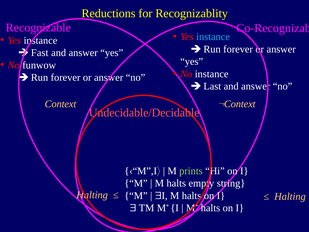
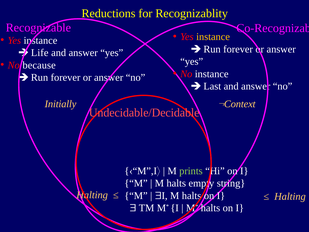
instance colour: light blue -> yellow (213, 37)
Fast: Fast -> Life (40, 53)
funwow: funwow -> because (39, 65)
Context: Context -> Initially (61, 104)
